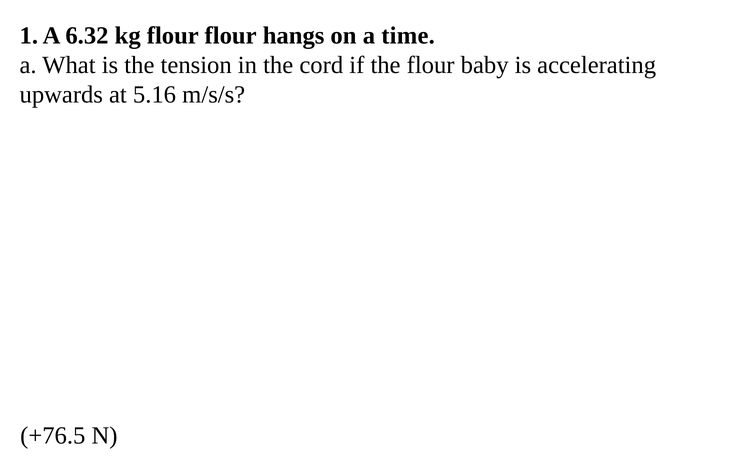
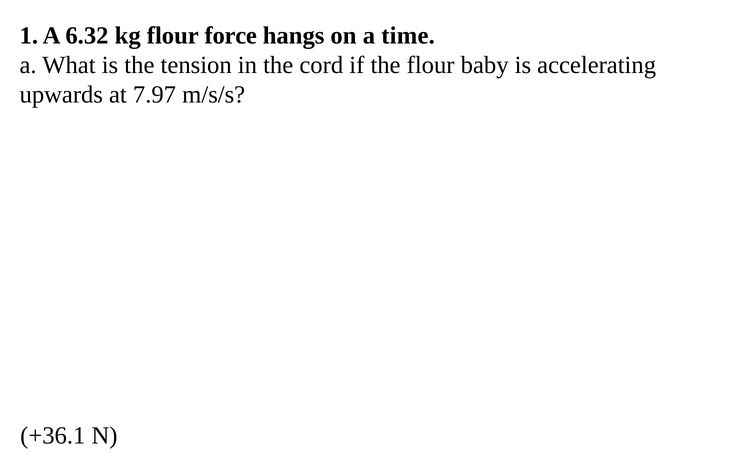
flour flour: flour -> force (231, 36)
5.16: 5.16 -> 7.97 (154, 95)
+76.5: +76.5 -> +36.1 (53, 435)
